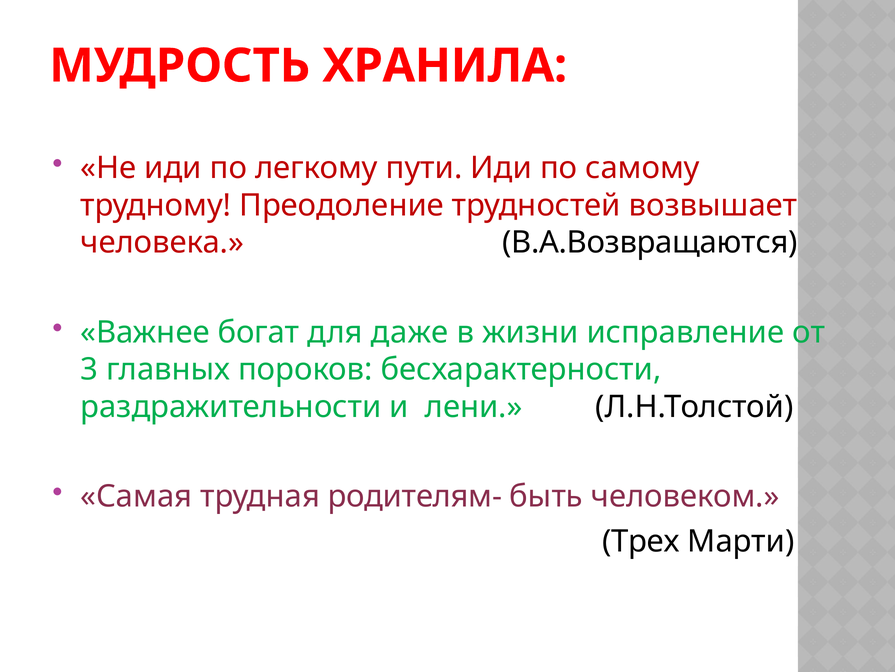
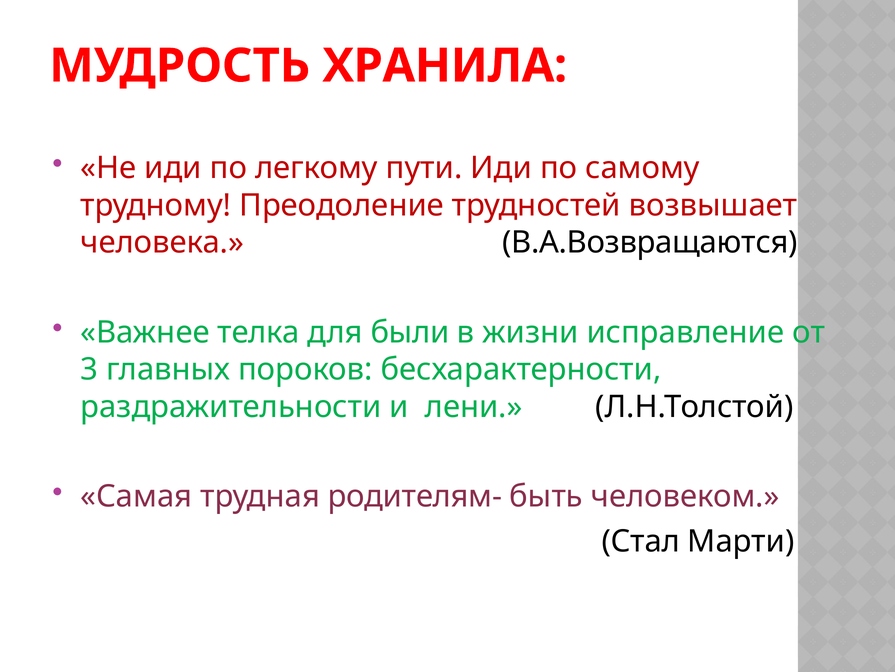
богат: богат -> телка (259, 332)
даже: даже -> были (410, 332)
Трех: Трех -> Стал (641, 541)
